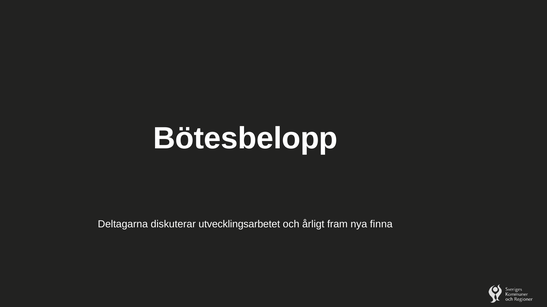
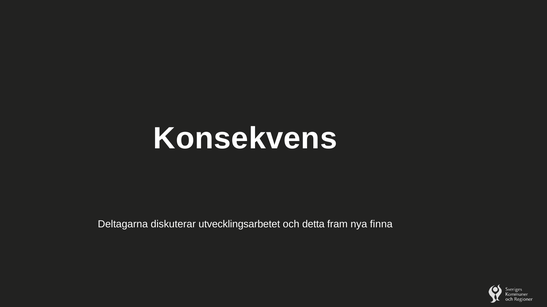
Bötesbelopp: Bötesbelopp -> Konsekvens (245, 139)
årligt: årligt -> detta (313, 225)
